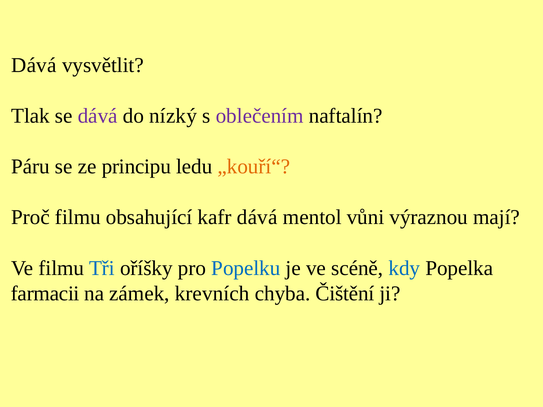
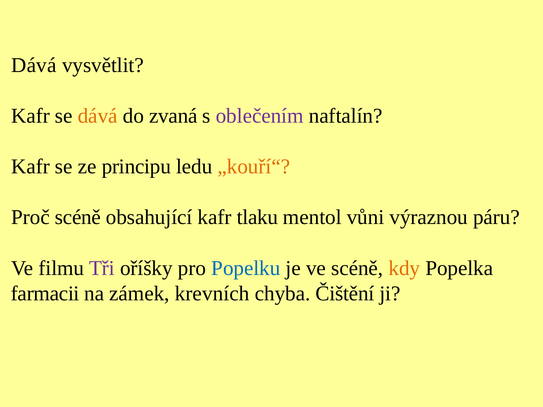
Tlak: Tlak -> Kafr (30, 116)
dává colour: purple -> orange (98, 116)
nízký: nízký -> zvaná (173, 116)
Páru: Páru -> Kafr (30, 167)
Proč filmu: filmu -> scéně (78, 217)
kafr dává: dává -> tlaku (257, 217)
mají: mají -> páru (496, 217)
Tři colour: blue -> purple (102, 268)
kdy colour: blue -> orange (404, 268)
